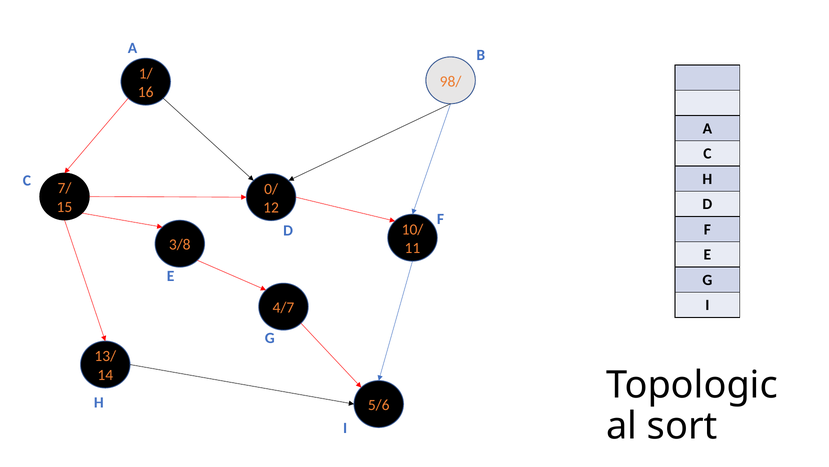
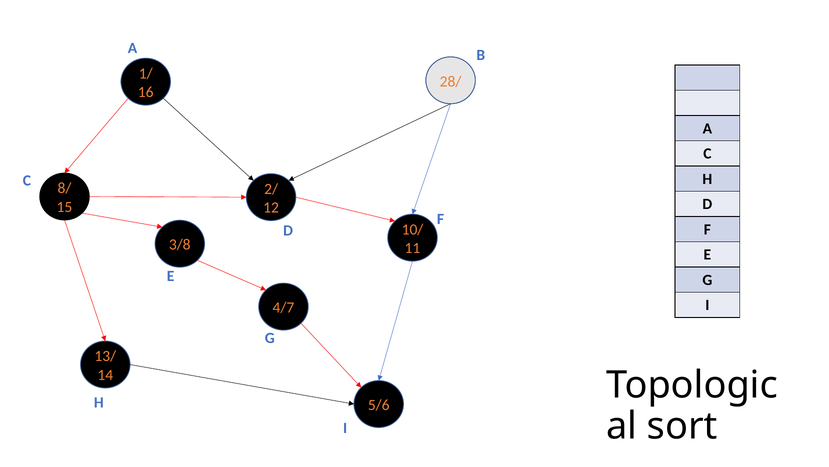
98/: 98/ -> 28/ (451, 81)
7/: 7/ -> 8/ (65, 188)
0/: 0/ -> 2/ (271, 189)
